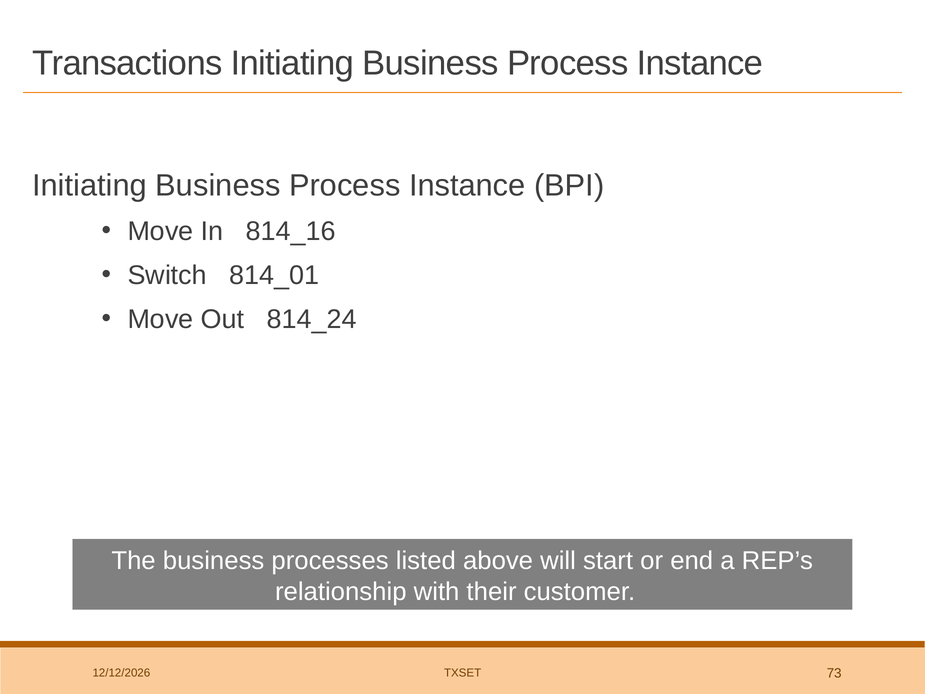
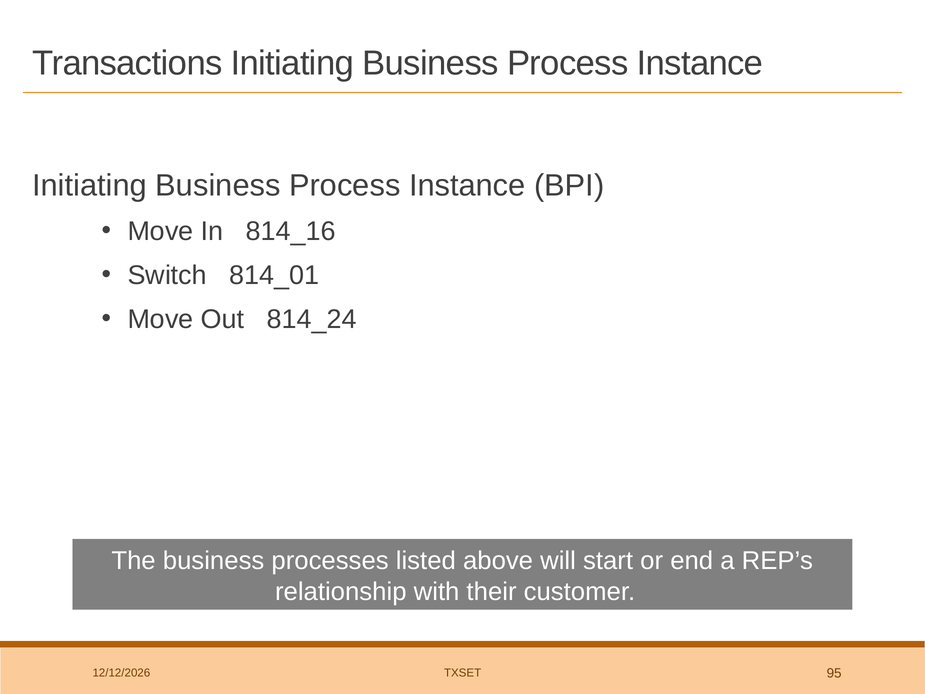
73: 73 -> 95 (834, 673)
